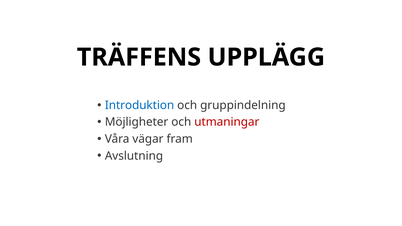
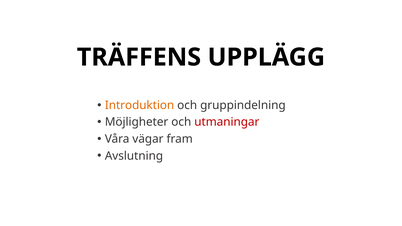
Introduktion colour: blue -> orange (140, 105)
